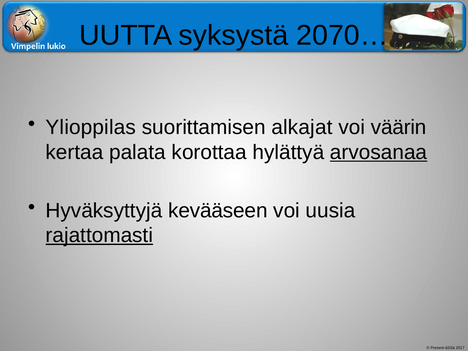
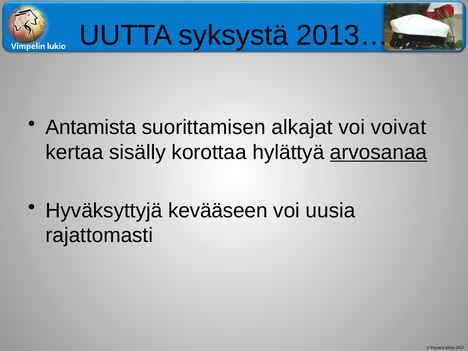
2070…: 2070… -> 2013… (342, 36)
Ylioppilas: Ylioppilas -> Antamista (91, 127)
väärin: väärin -> voivat (398, 127)
palata: palata -> sisälly (137, 152)
rajattomasti underline: present -> none (99, 235)
